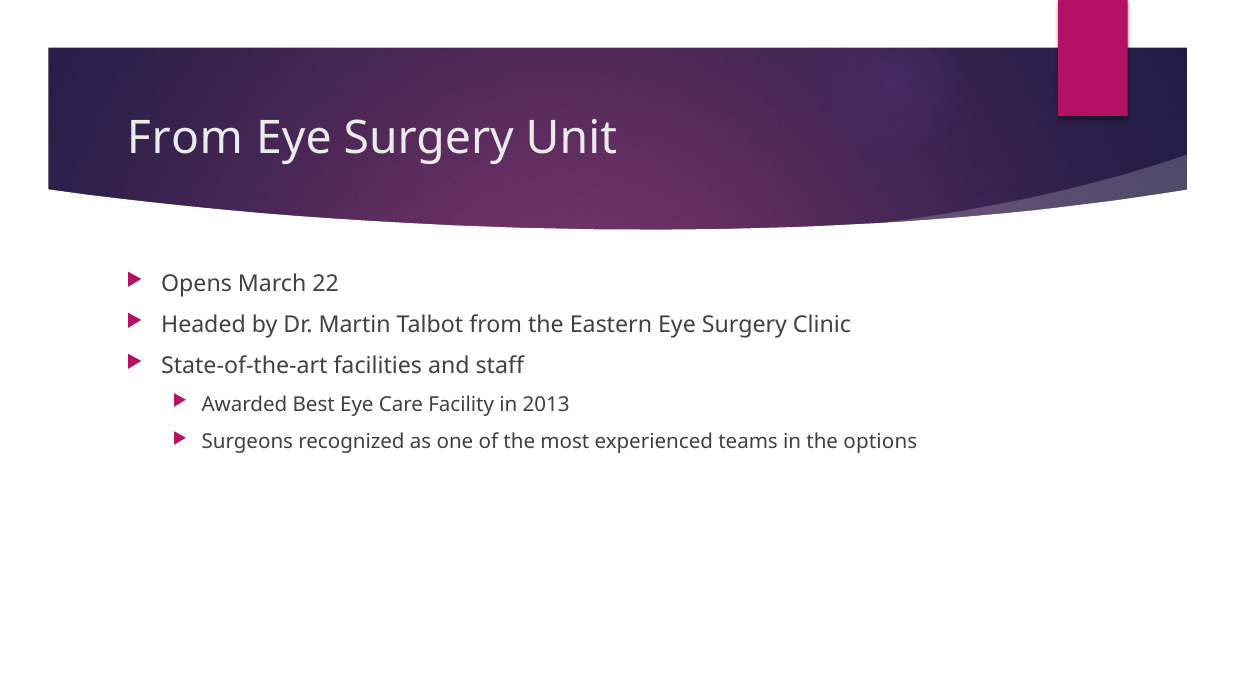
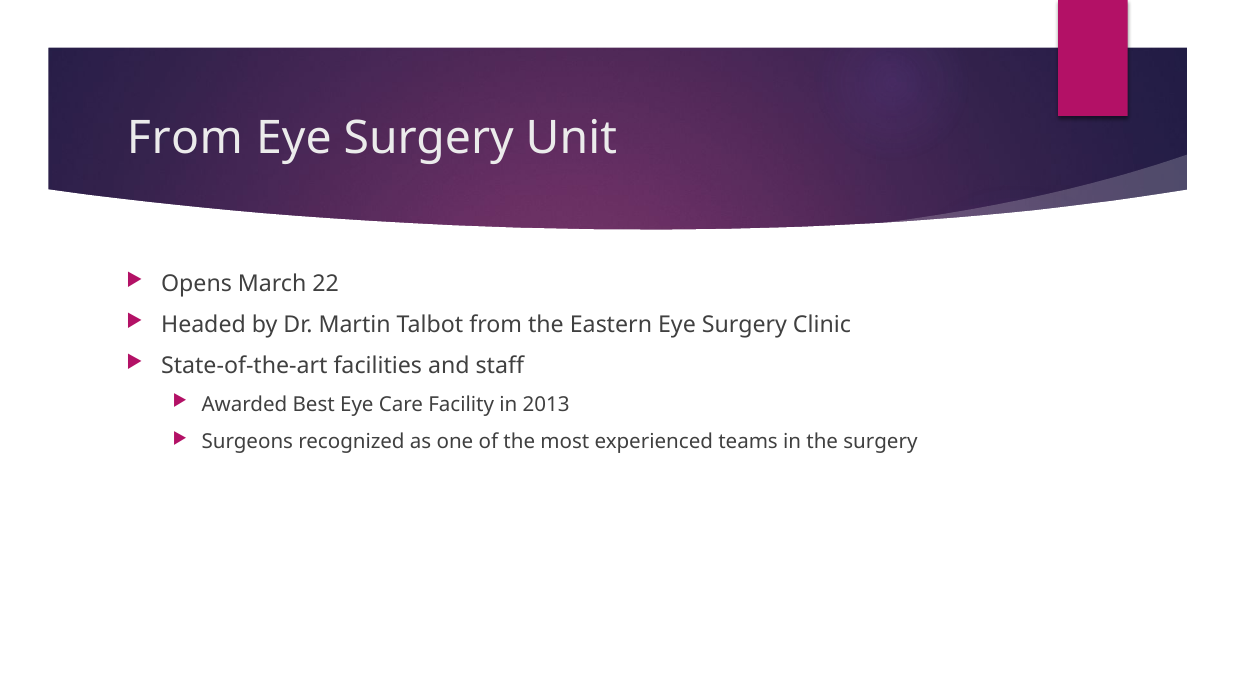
the options: options -> surgery (880, 442)
